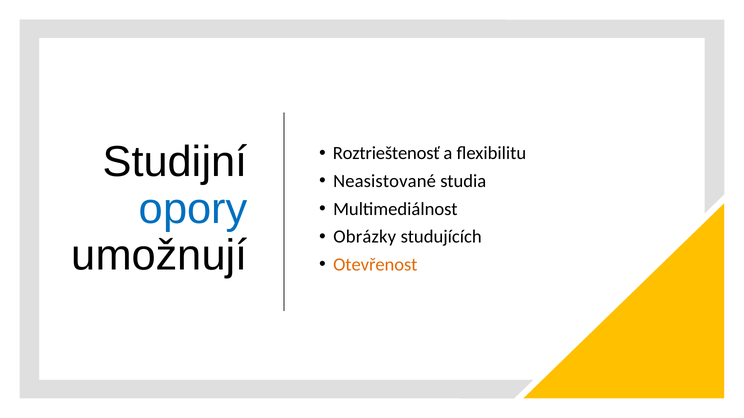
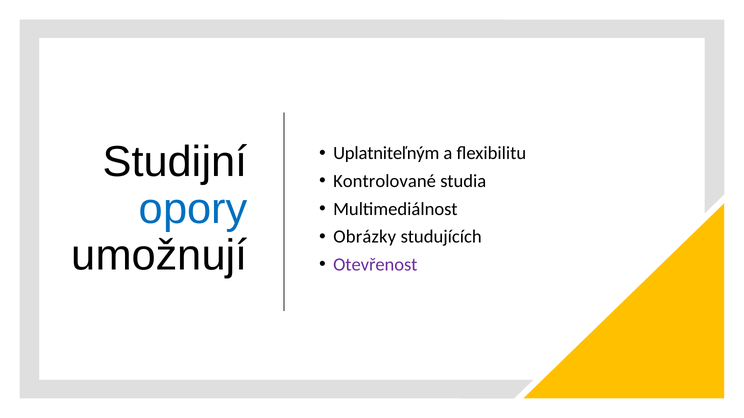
Roztrieštenosť: Roztrieštenosť -> Uplatniteľným (386, 153)
Neasistované: Neasistované -> Kontrolované (385, 181)
Otevřenost colour: orange -> purple (375, 265)
